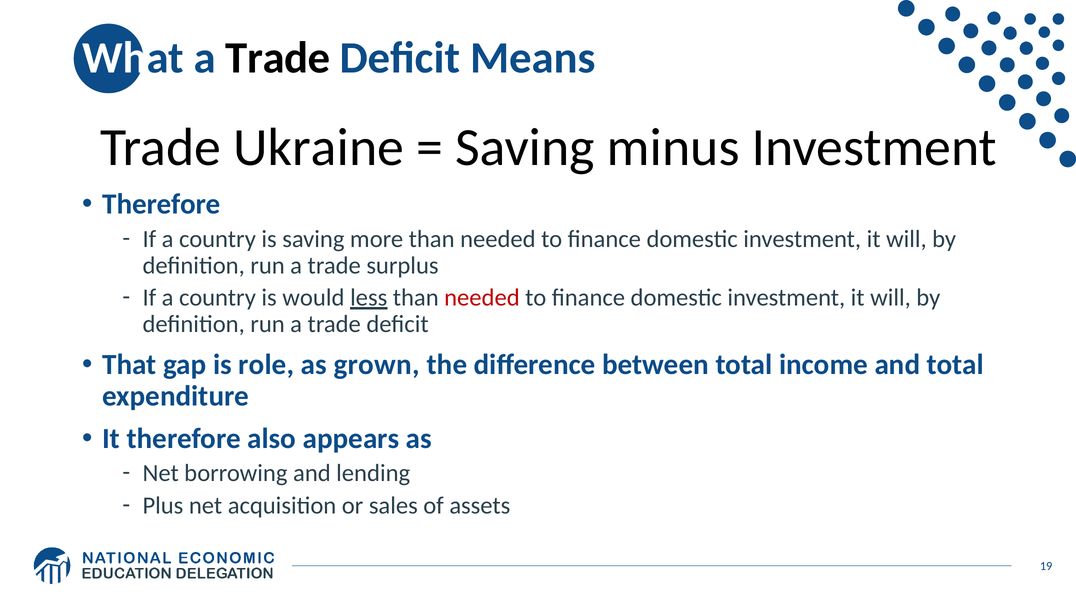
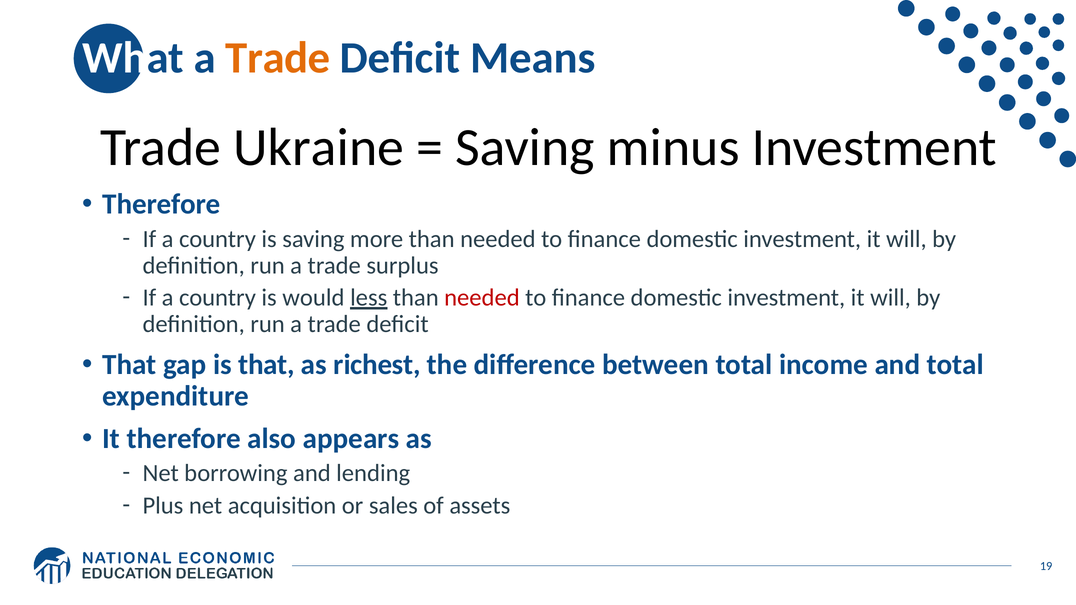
Trade colour: black -> orange (278, 58)
is role: role -> that (266, 365)
grown: grown -> richest (377, 365)
